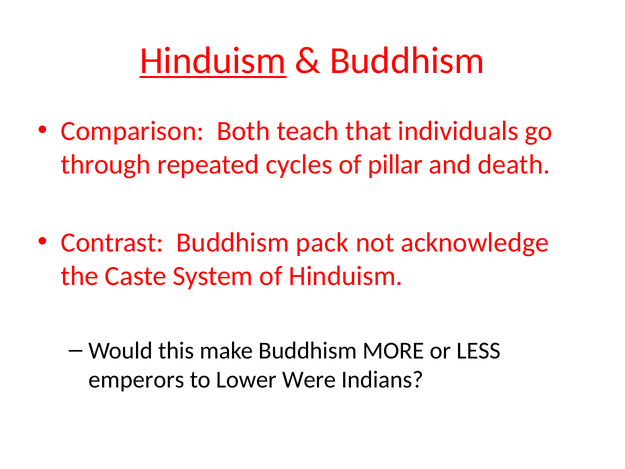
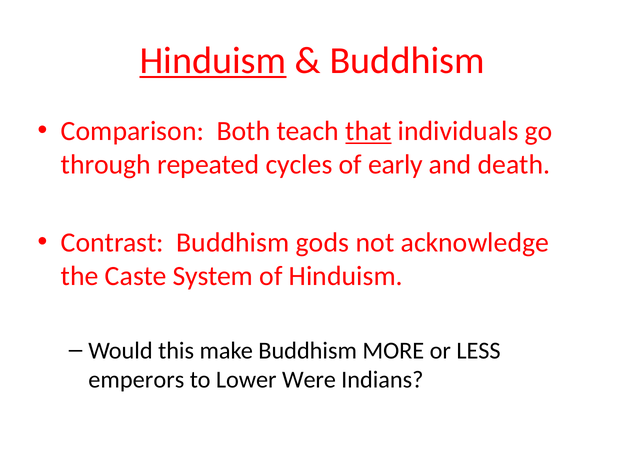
that underline: none -> present (368, 131)
pillar: pillar -> early (395, 165)
pack: pack -> gods (322, 242)
